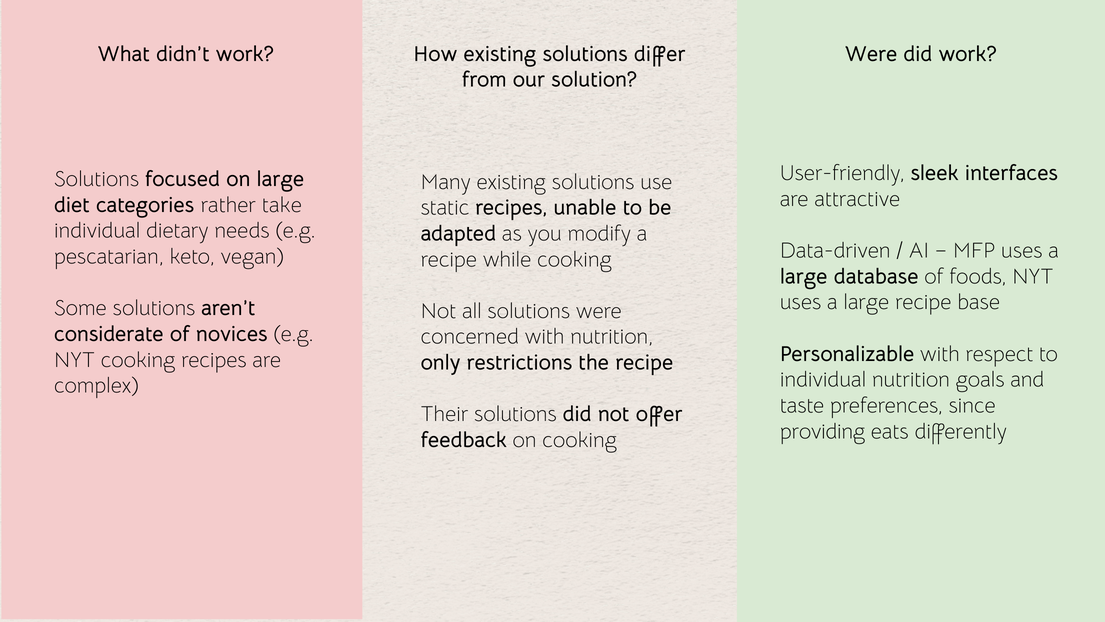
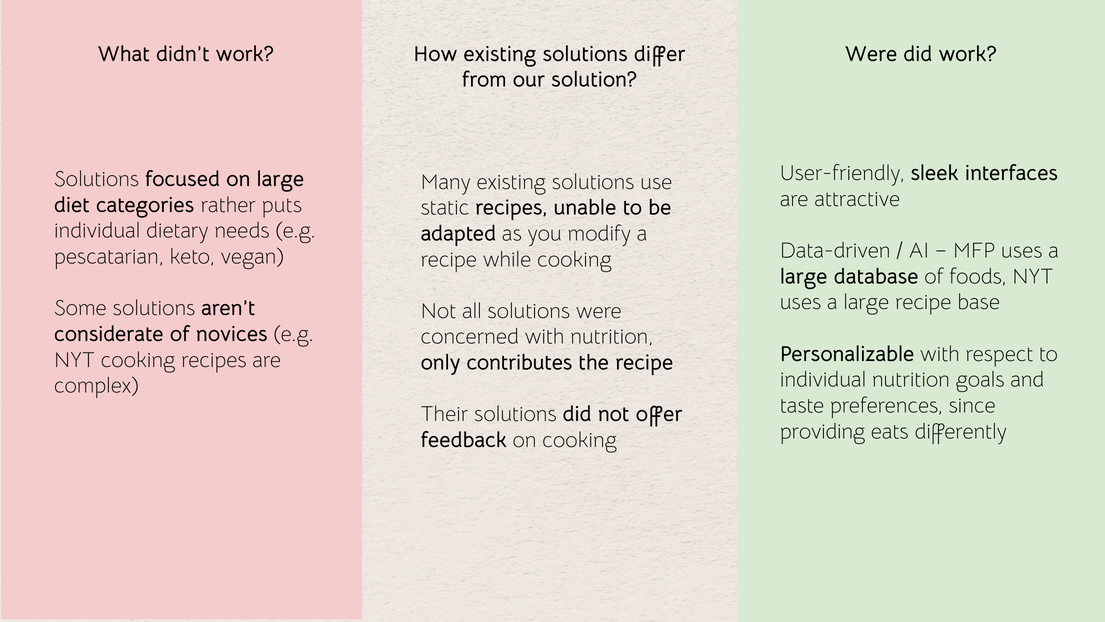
take: take -> puts (282, 205)
restrictions: restrictions -> contributes (519, 362)
